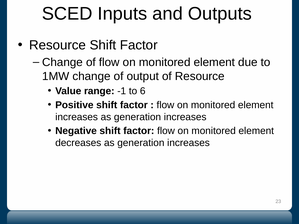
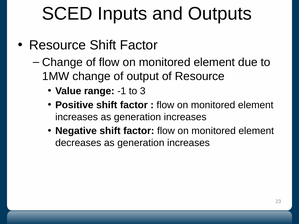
6: 6 -> 3 (143, 91)
